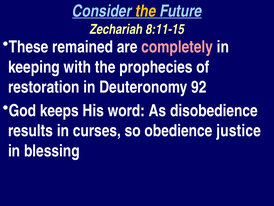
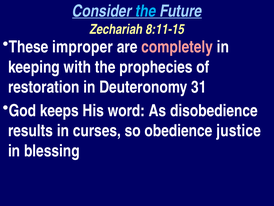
the colour: yellow -> light blue (146, 11)
remained: remained -> improper (82, 47)
92: 92 -> 31 (199, 87)
